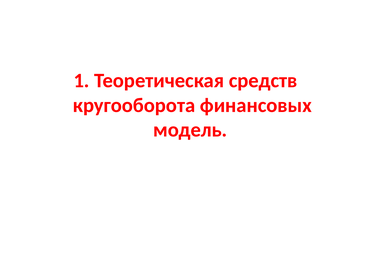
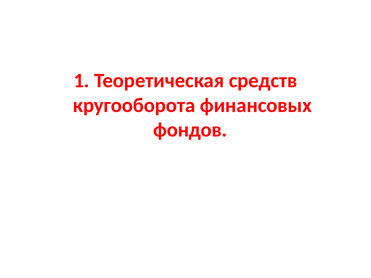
модель: модель -> фондов (190, 130)
